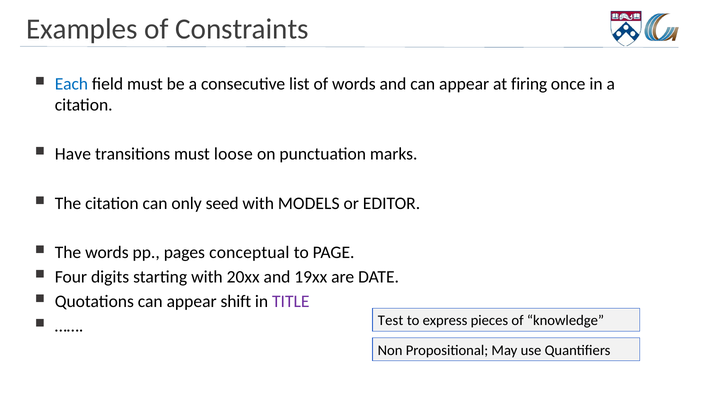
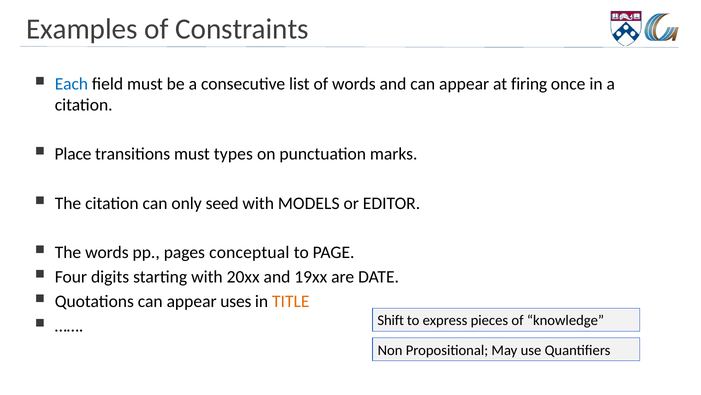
Have: Have -> Place (73, 154)
loose: loose -> types (233, 154)
shift: shift -> uses (236, 301)
TITLE colour: purple -> orange (291, 301)
Test: Test -> Shift (391, 320)
